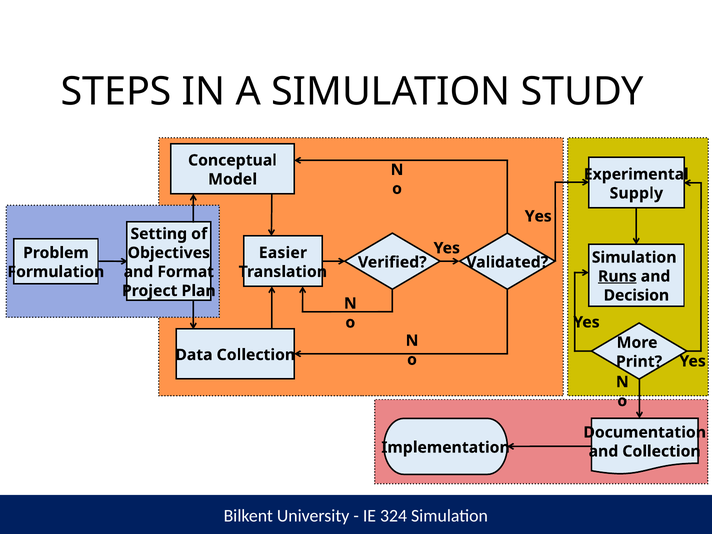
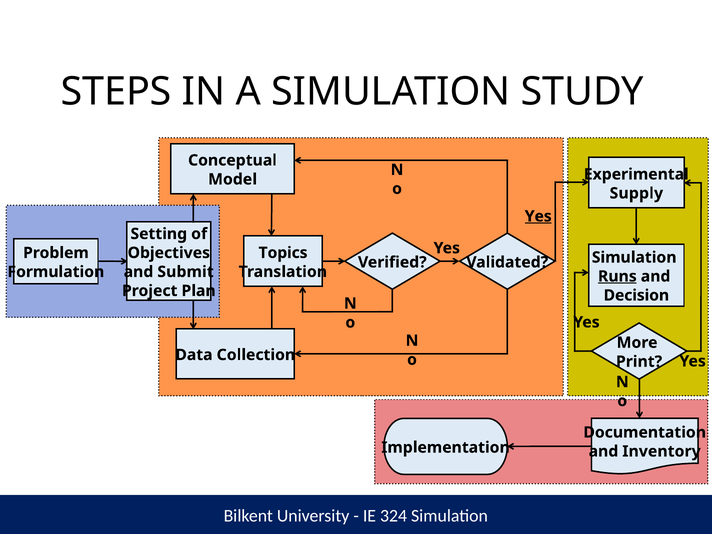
Yes underline: none -> present (538, 216)
Easier: Easier -> Topics (283, 253)
Format: Format -> Submit (186, 272)
and Collection: Collection -> Inventory (661, 451)
